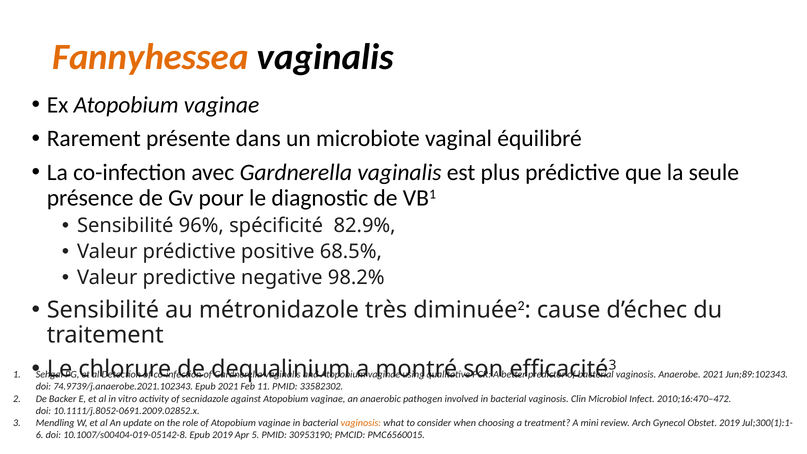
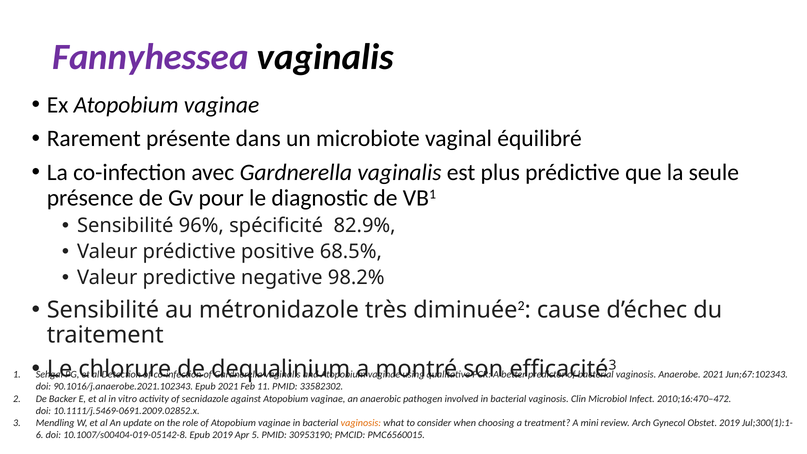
Fannyhessea colour: orange -> purple (150, 57)
Jun;89:102343: Jun;89:102343 -> Jun;67:102343 (757, 374)
74.9739/j.anaerobe.2021.102343: 74.9739/j.anaerobe.2021.102343 -> 90.1016/j.anaerobe.2021.102343 (123, 387)
10.1111/j.8052-0691.2009.02852.x: 10.1111/j.8052-0691.2009.02852.x -> 10.1111/j.5469-0691.2009.02852.x (127, 411)
